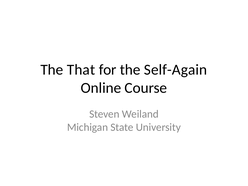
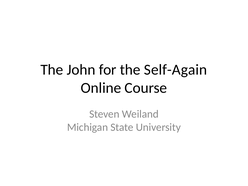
That: That -> John (81, 70)
